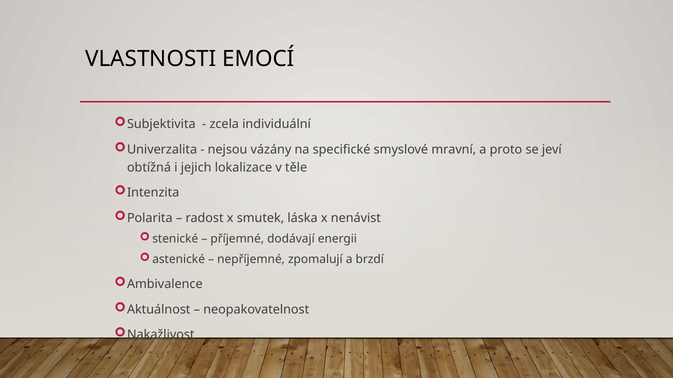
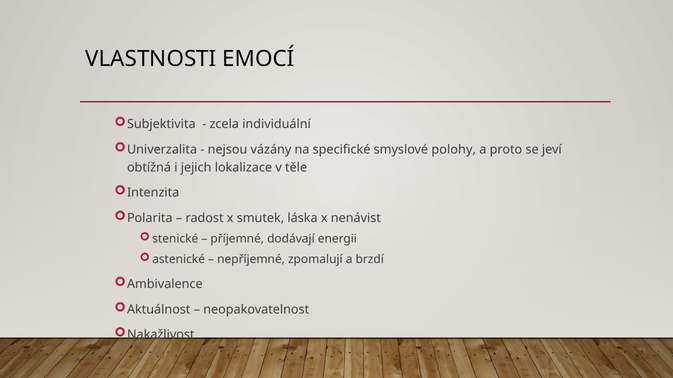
mravní: mravní -> polohy (454, 150)
